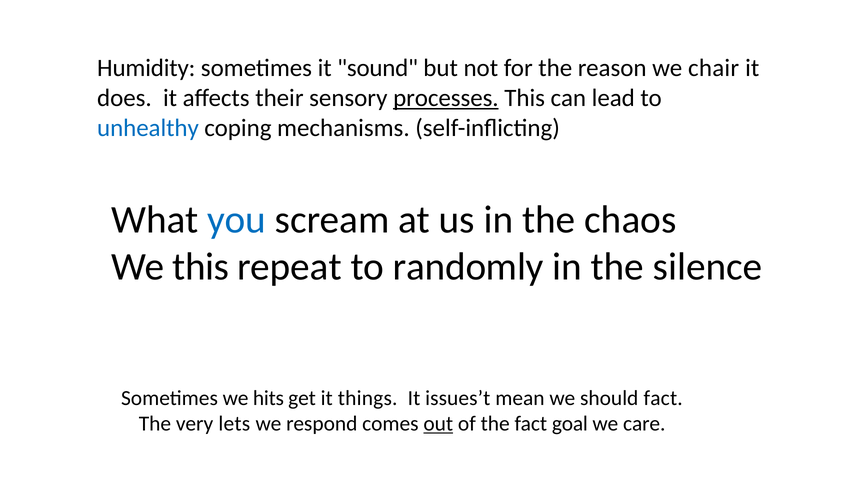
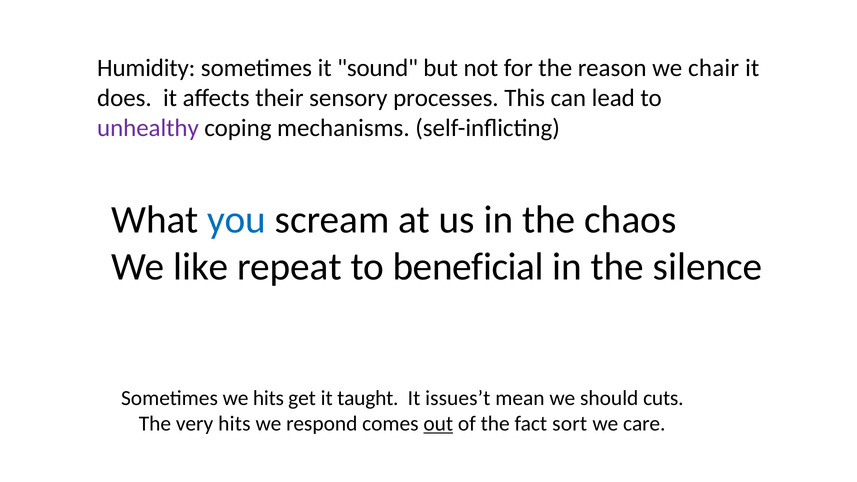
processes underline: present -> none (446, 98)
unhealthy colour: blue -> purple (148, 128)
We this: this -> like (201, 267)
randomly: randomly -> beneficial (468, 267)
things: things -> taught (368, 398)
should fact: fact -> cuts (663, 398)
very lets: lets -> hits (234, 424)
goal: goal -> sort (570, 424)
